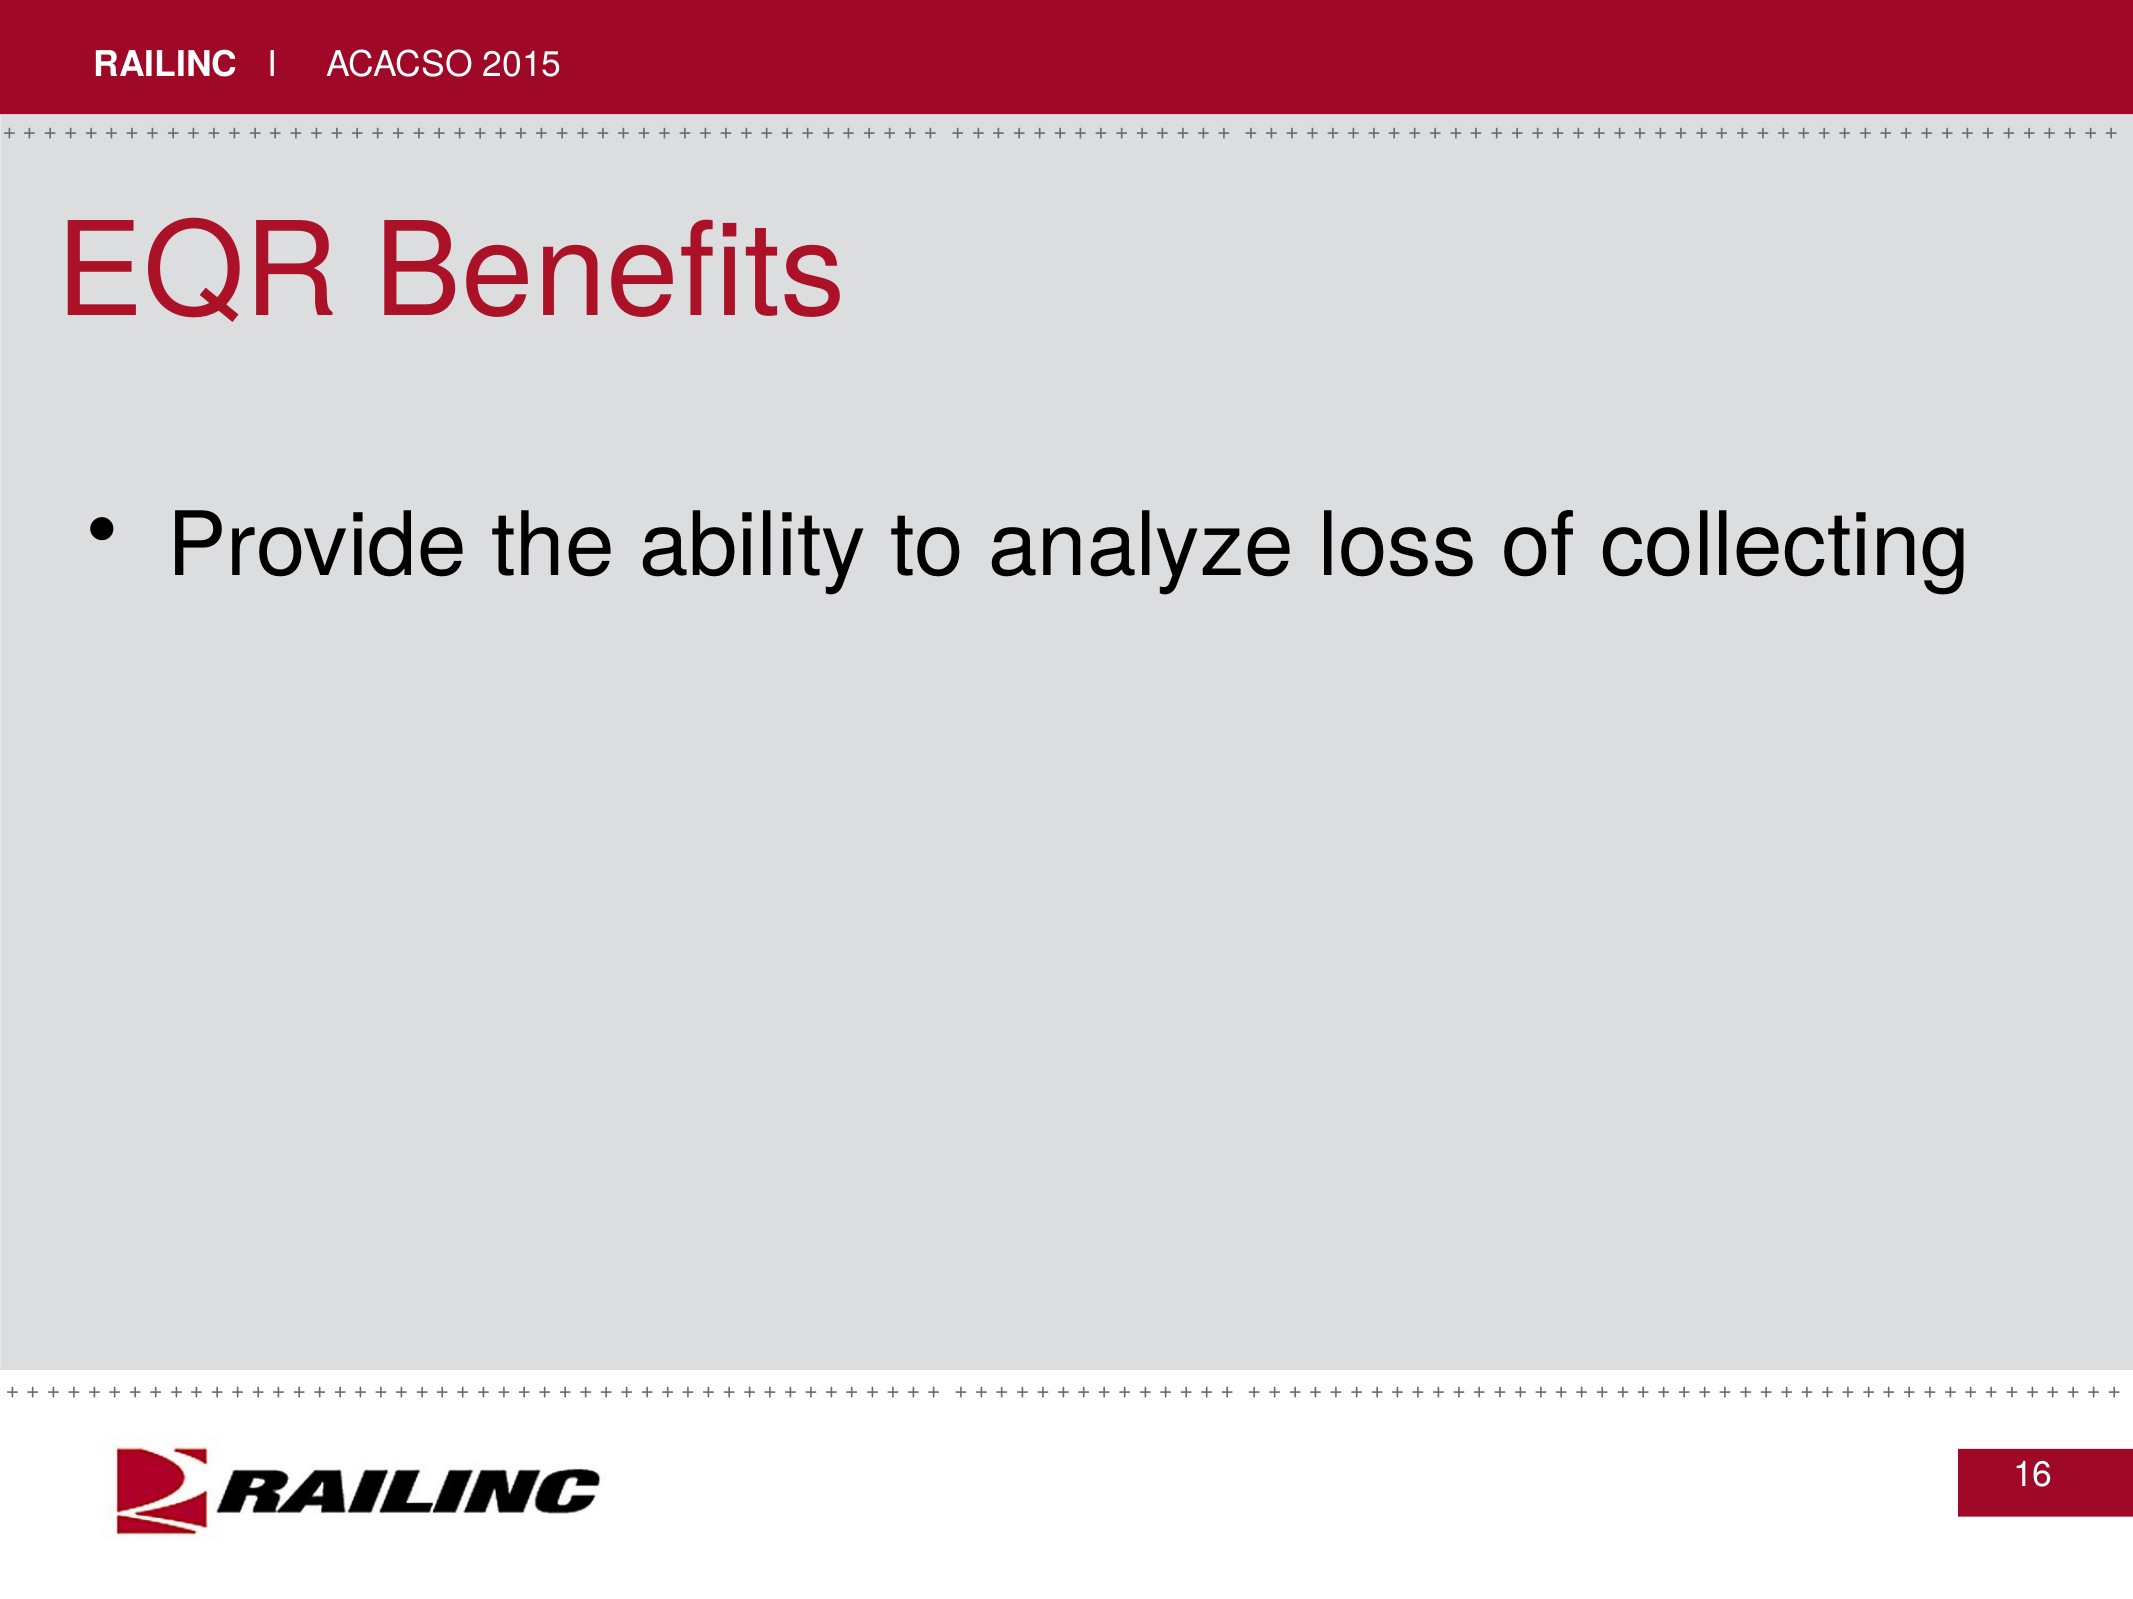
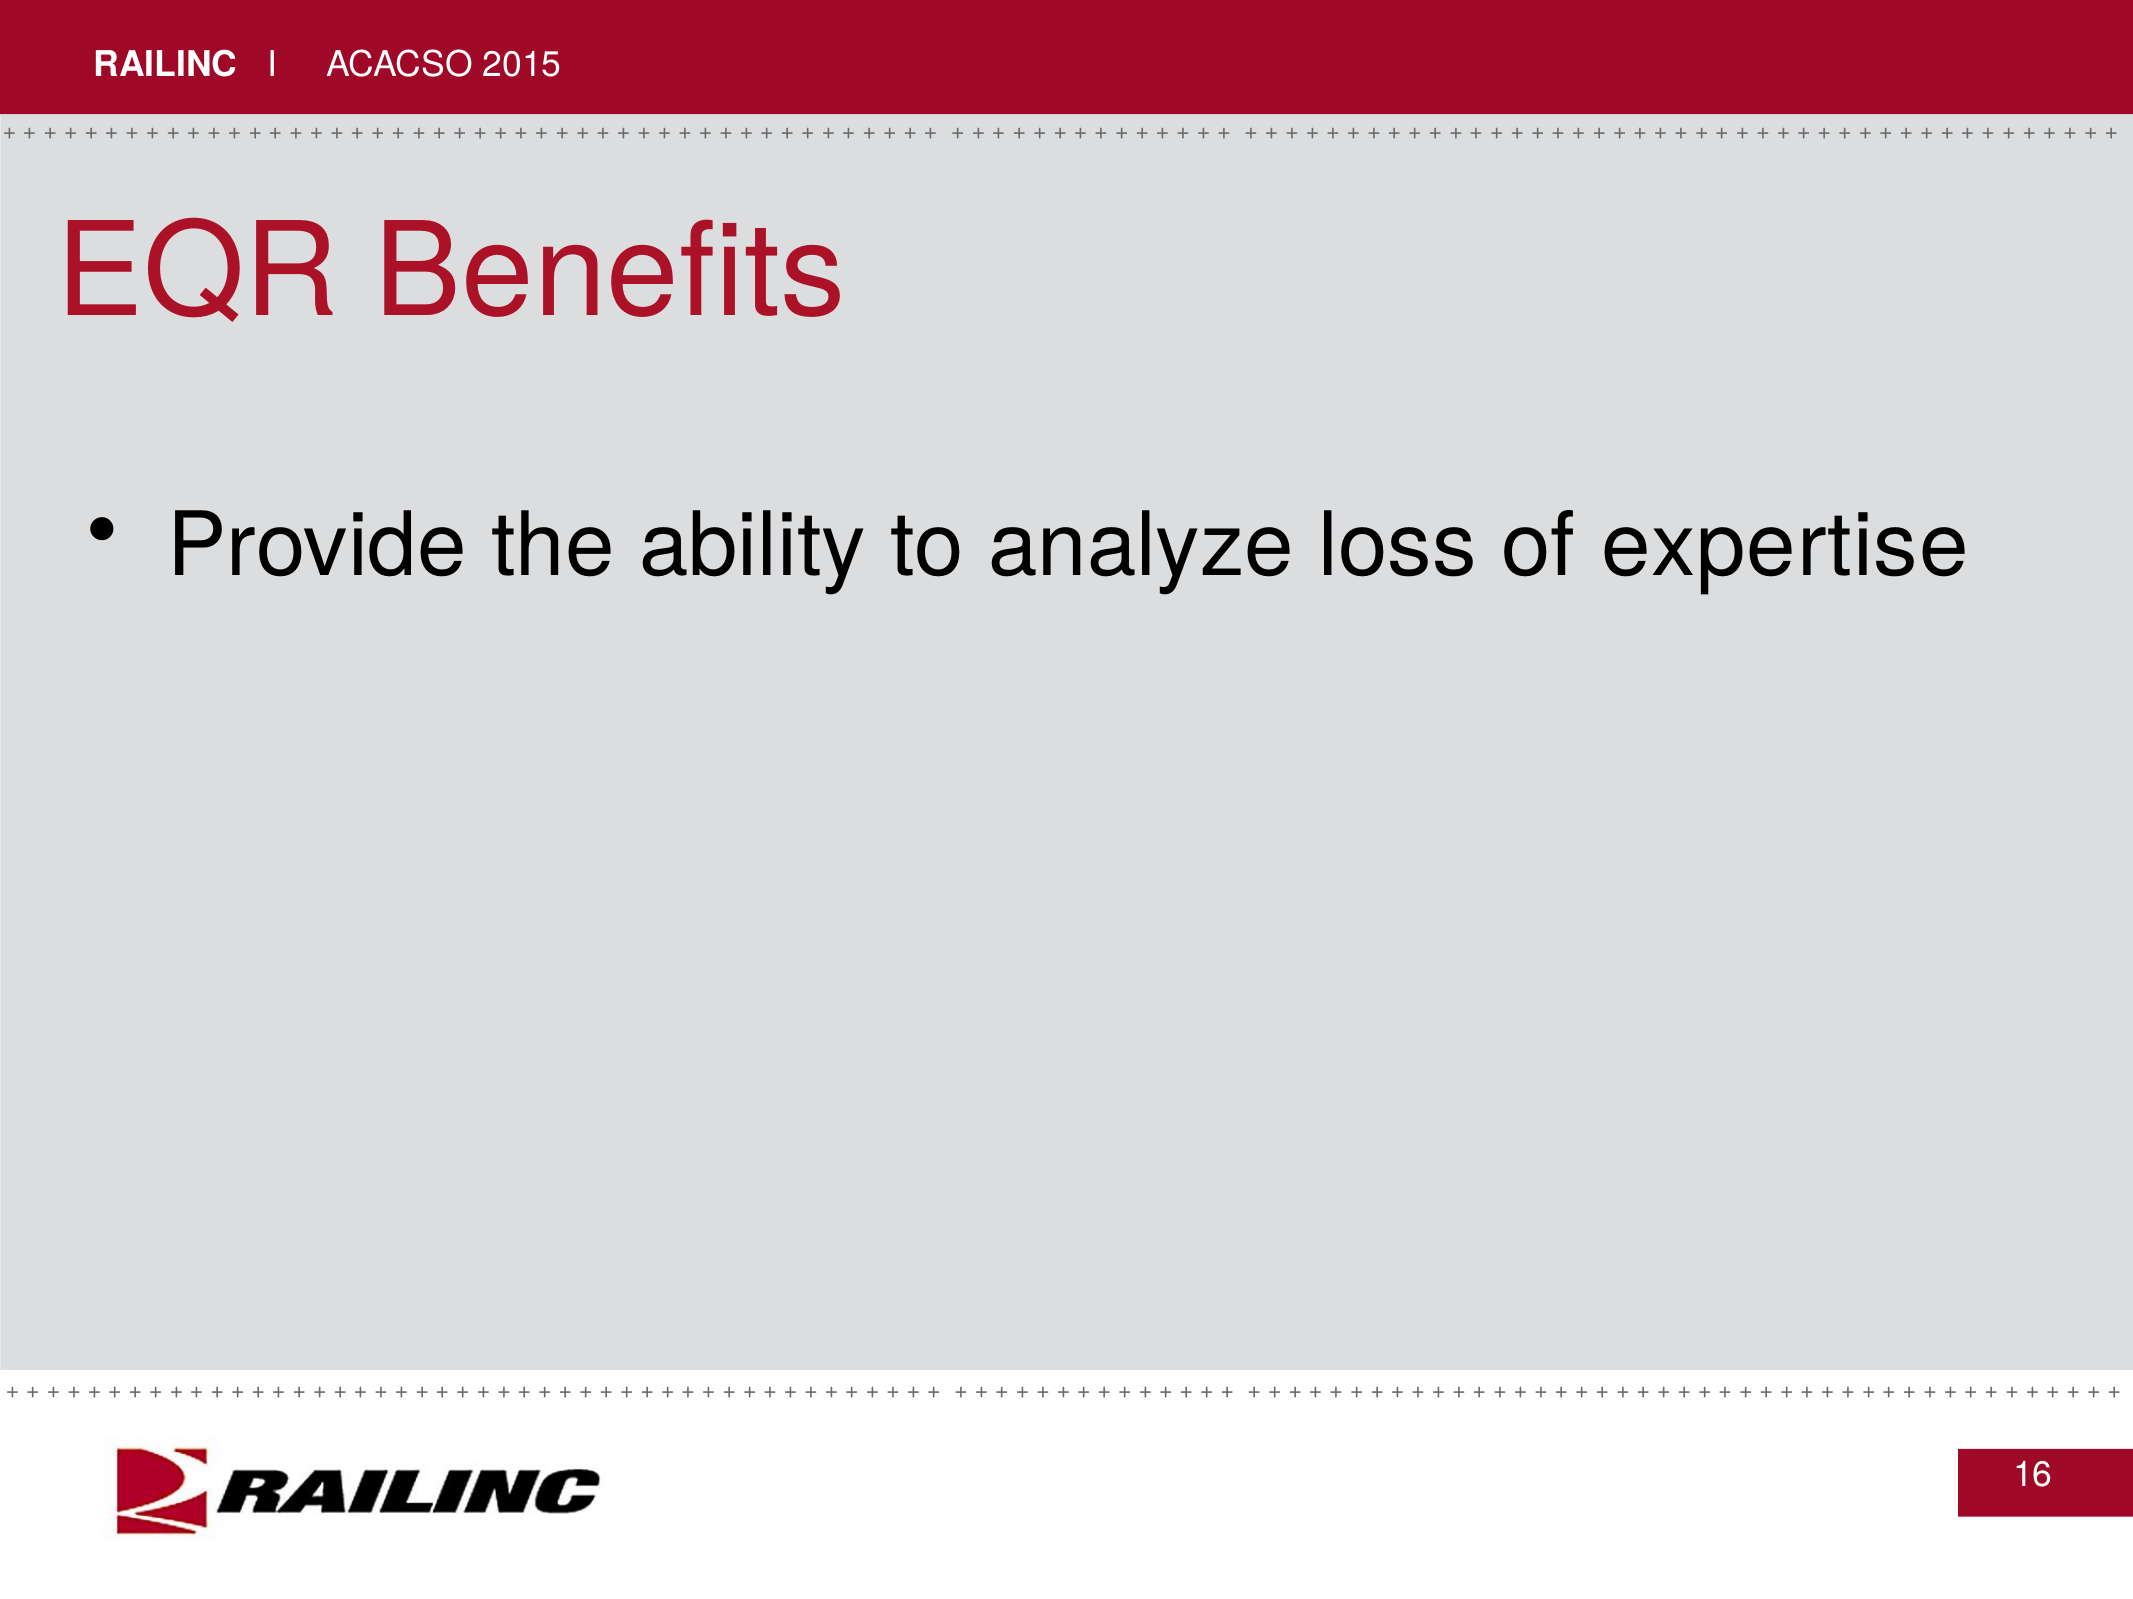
collecting: collecting -> expertise (1785, 546)
